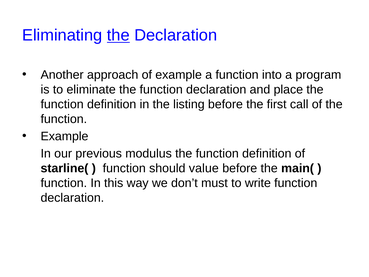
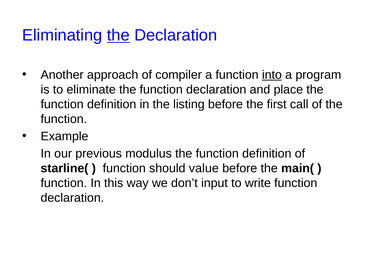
of example: example -> compiler (179, 75)
into underline: none -> present (272, 75)
must: must -> input (214, 183)
